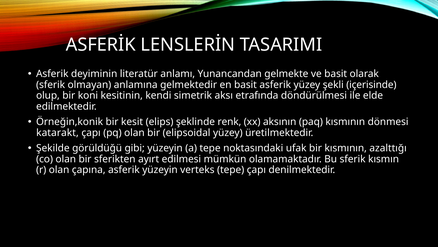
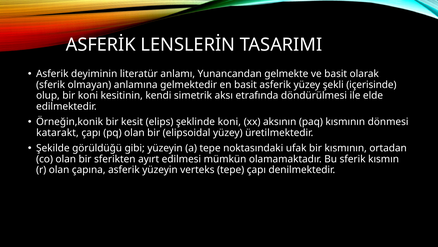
şeklinde renk: renk -> koni (229, 122)
azalttığı: azalttığı -> ortadan (388, 148)
